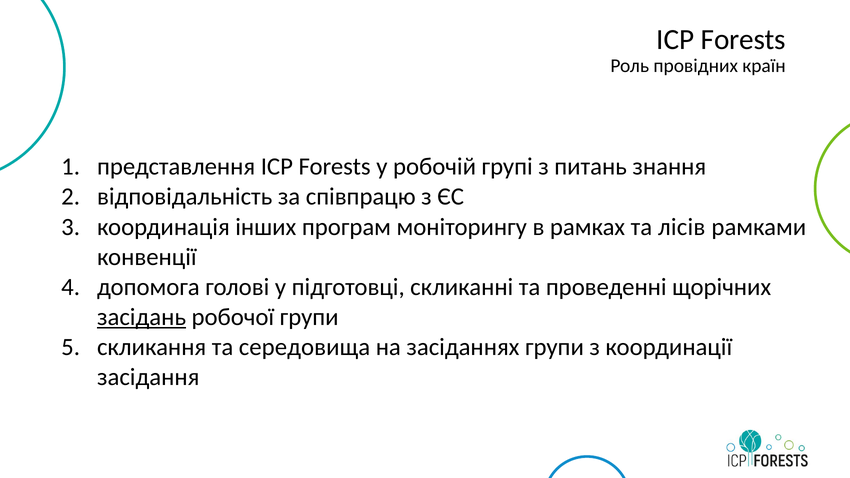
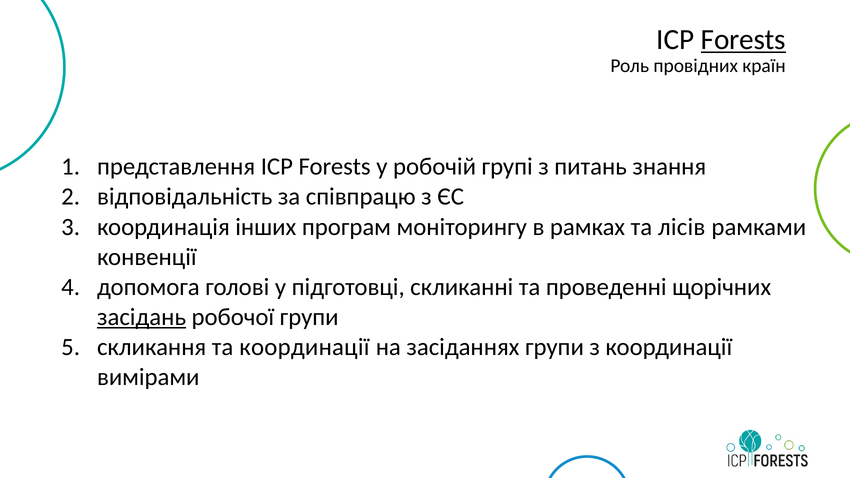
Forests underline: none -> present (743, 40)
та середовища: середовища -> координації (304, 347)
засідання: засідання -> вимірами (148, 377)
